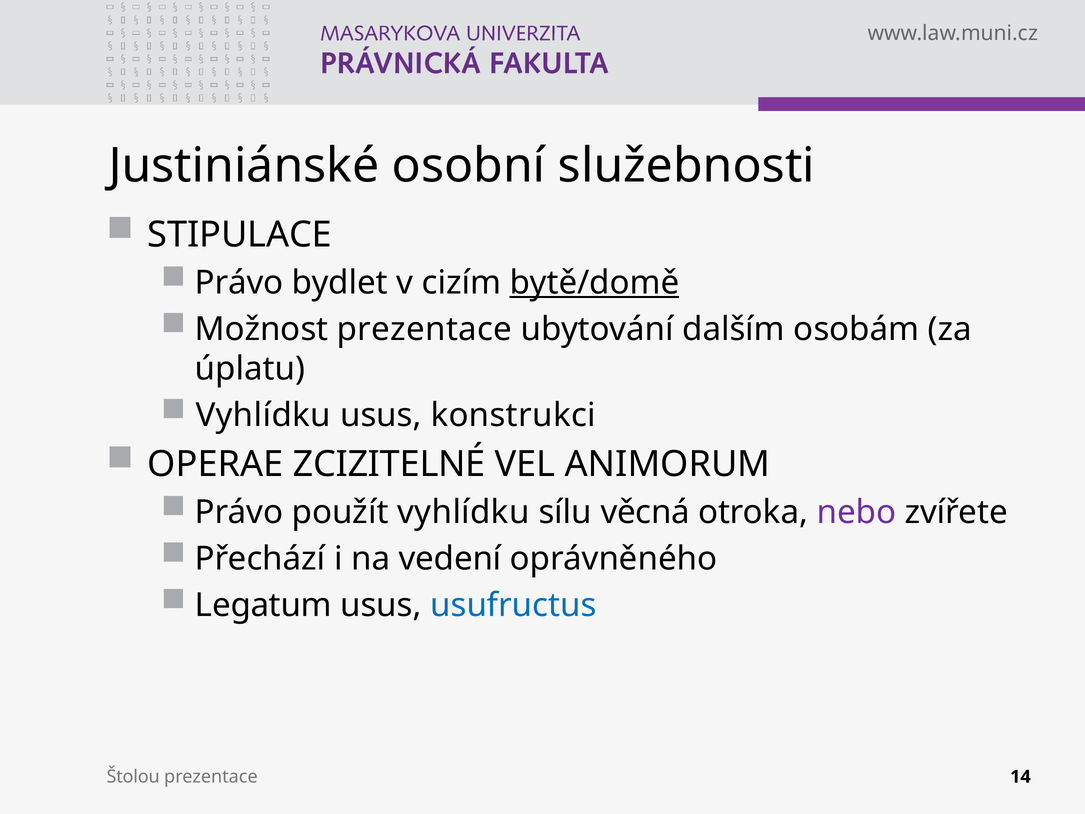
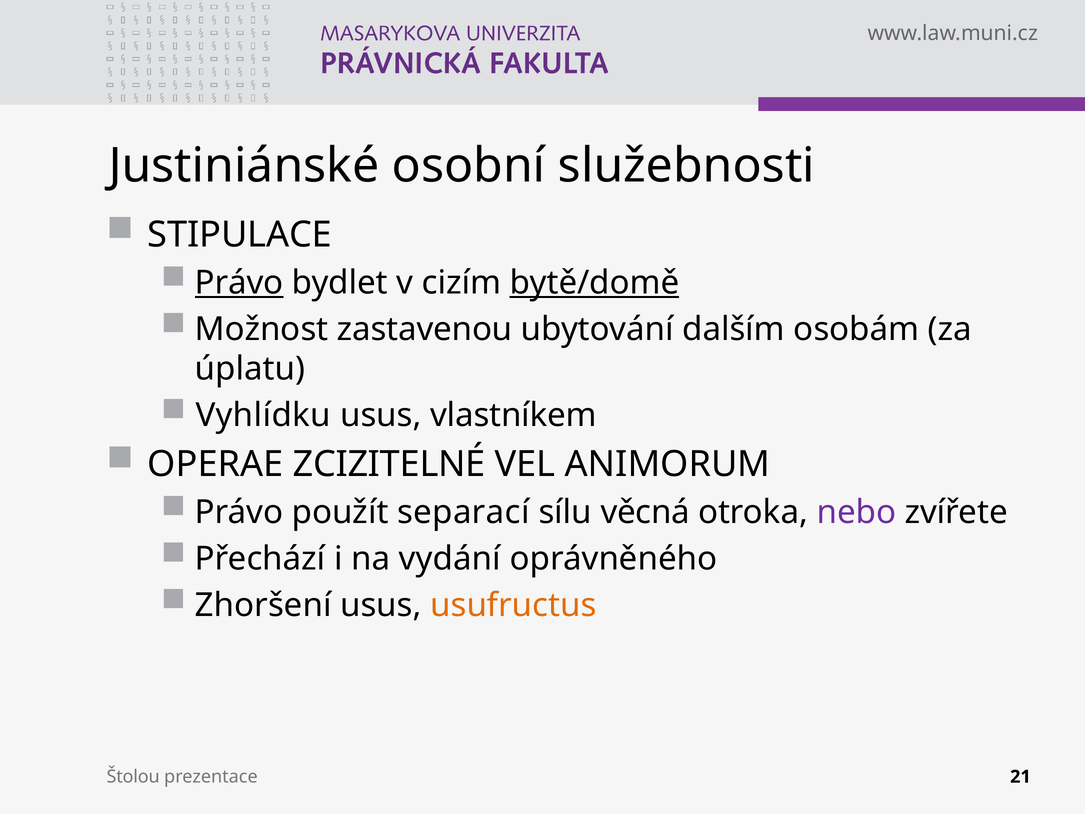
Právo underline: none -> present (239, 283)
Možnost prezentace: prezentace -> zastavenou (425, 329)
konstrukci: konstrukci -> vlastníkem (513, 415)
použít vyhlídku: vyhlídku -> separací (463, 512)
vedení: vedení -> vydání (450, 559)
Legatum: Legatum -> Zhoršení (263, 605)
usufructus colour: blue -> orange (513, 605)
14: 14 -> 21 (1020, 777)
